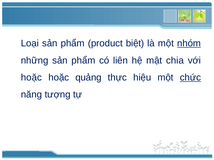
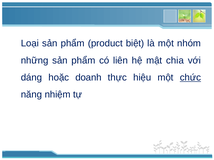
nhóm underline: present -> none (189, 43)
hoặc: hoặc -> dáng (31, 78)
quảng: quảng -> doanh (88, 78)
tượng: tượng -> nhiệm (58, 95)
